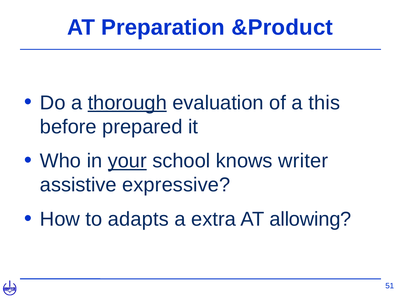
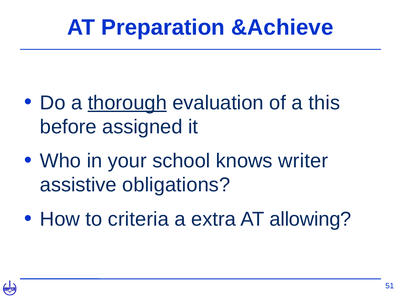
&Product: &Product -> &Achieve (282, 28)
prepared: prepared -> assigned (142, 127)
your underline: present -> none (127, 161)
expressive: expressive -> obligations (176, 185)
adapts: adapts -> criteria (138, 219)
